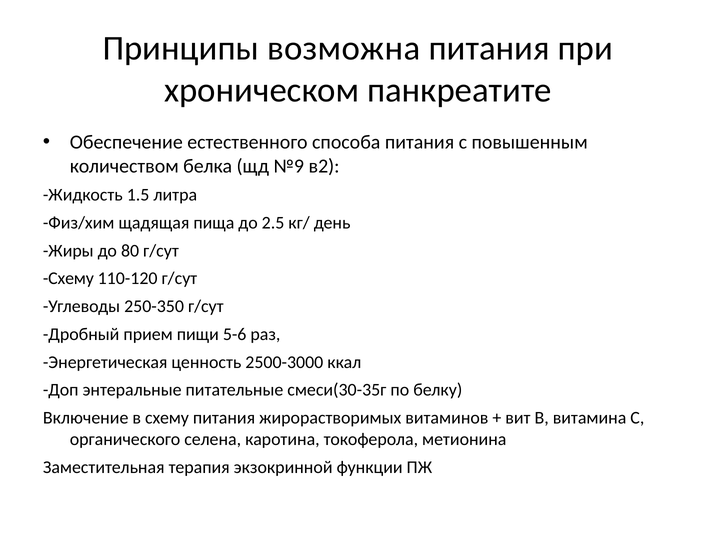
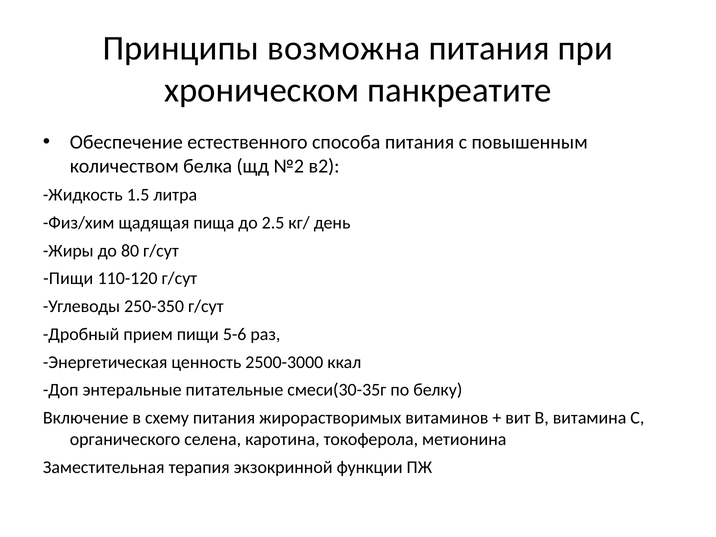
№9: №9 -> №2 (289, 166)
Схему: Схему -> Пищи (68, 279)
